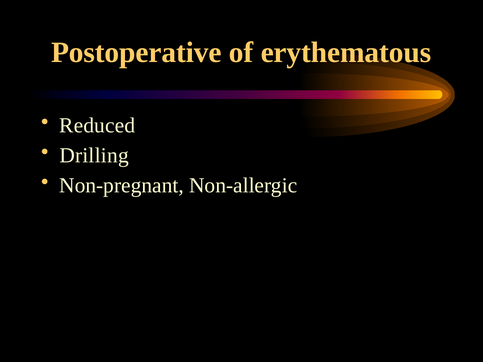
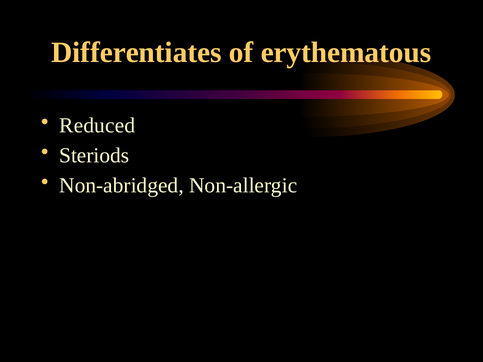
Postoperative: Postoperative -> Differentiates (136, 52)
Drilling: Drilling -> Steriods (94, 156)
Non-pregnant: Non-pregnant -> Non-abridged (121, 186)
